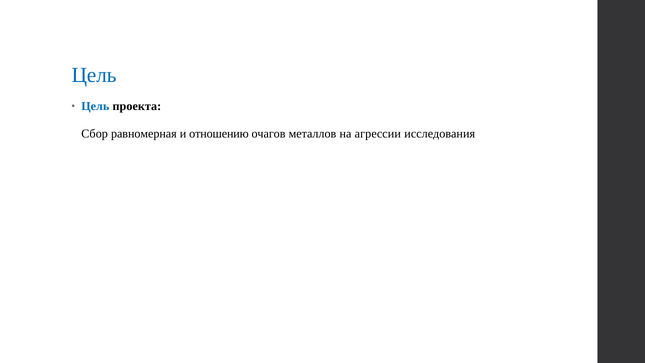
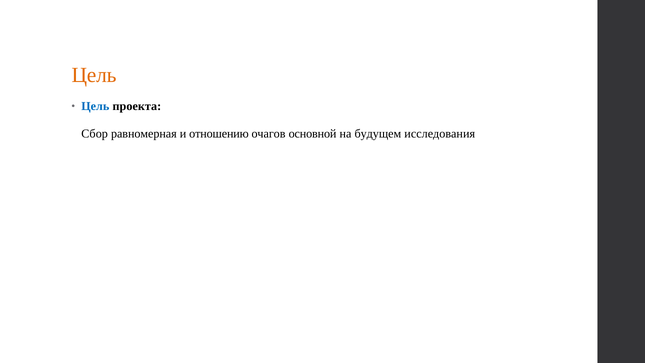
Цель colour: blue -> orange (94, 75)
металлов: металлов -> основной (313, 134)
агрессии: агрессии -> будущем (378, 134)
